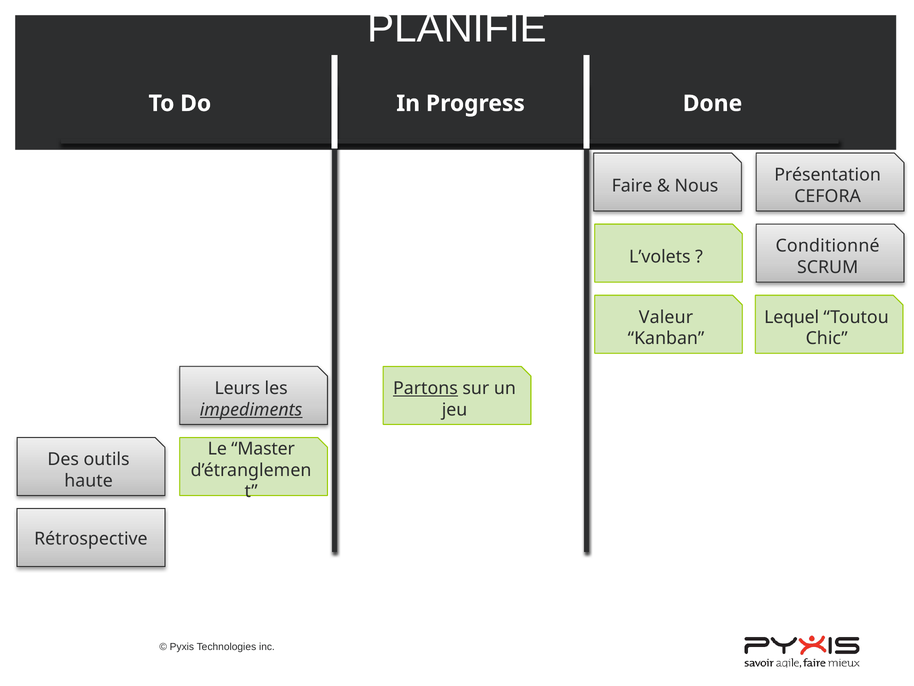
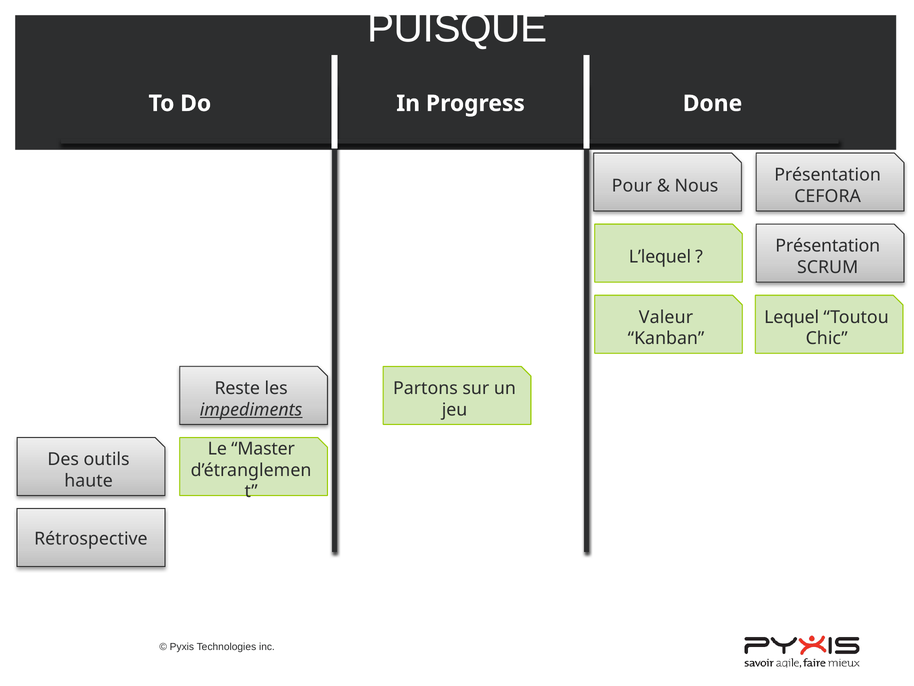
PLANIFIÉ: PLANIFIÉ -> PUISQUE (457, 28)
Faire: Faire -> Pour (632, 185)
Conditionné: Conditionné -> Présentation (828, 246)
L’volets: L’volets -> L’lequel (660, 257)
Leurs: Leurs -> Reste (237, 388)
Partons underline: present -> none (425, 388)
